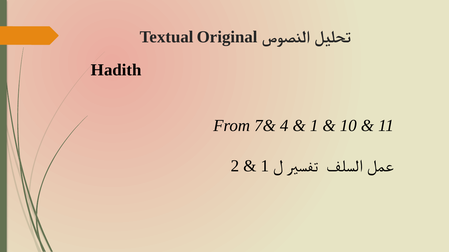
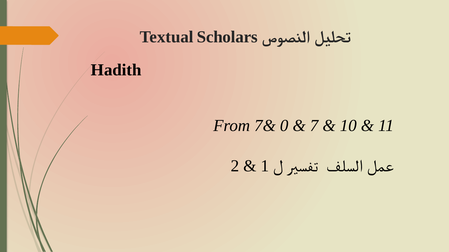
Original: Original -> Scholars (227, 37)
4: 4 -> 0 (284, 126)
1: 1 -> 7 (314, 126)
